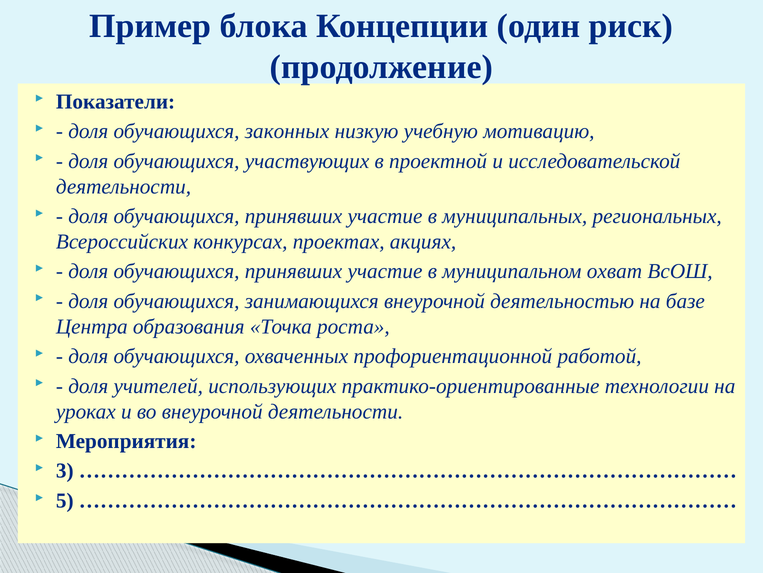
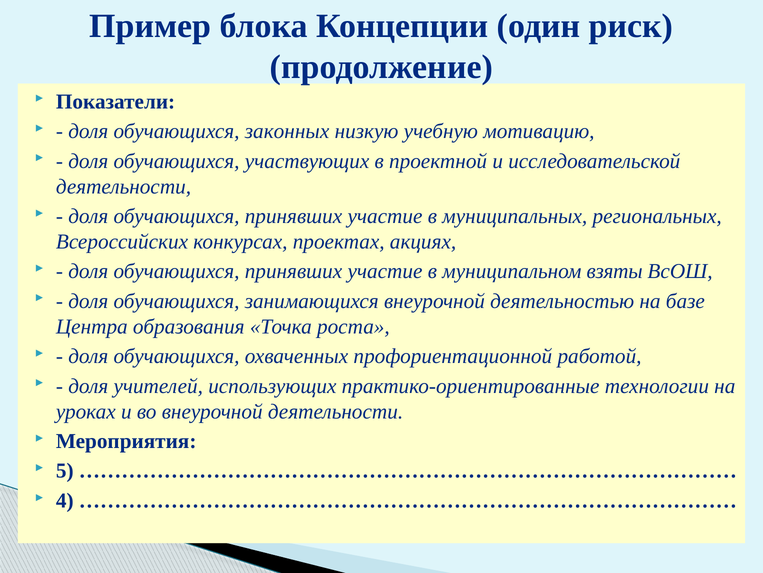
охват: охват -> взяты (615, 271)
3: 3 -> 5 (65, 470)
5: 5 -> 4 (65, 500)
